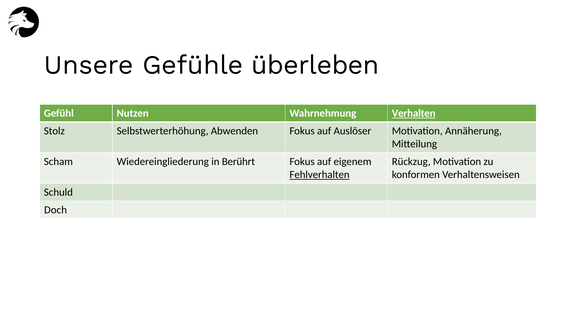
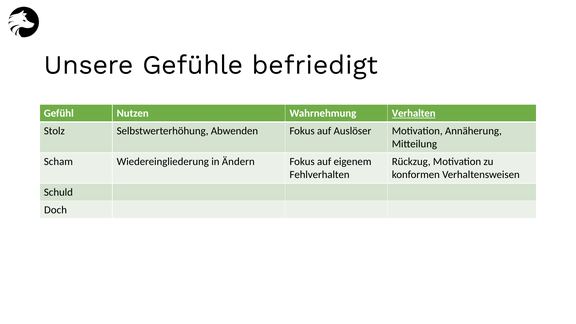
überleben: überleben -> befriedigt (315, 65)
Berührt: Berührt -> Ändern (238, 162)
Fehlverhalten underline: present -> none (320, 175)
